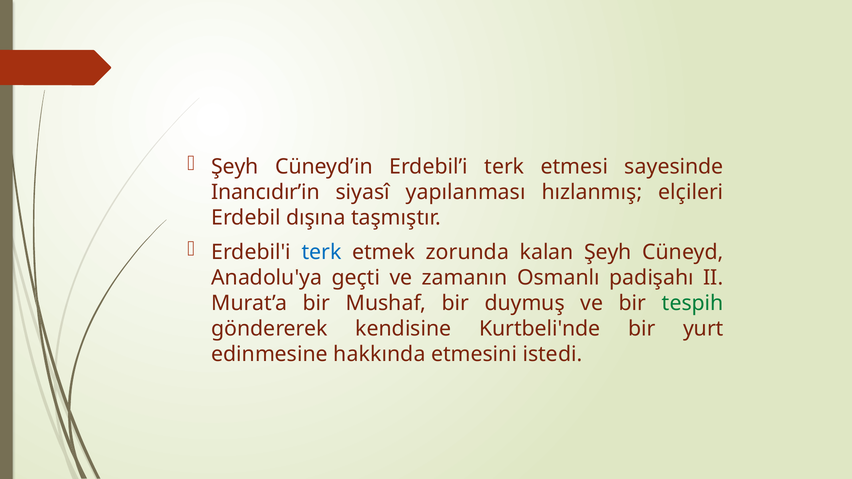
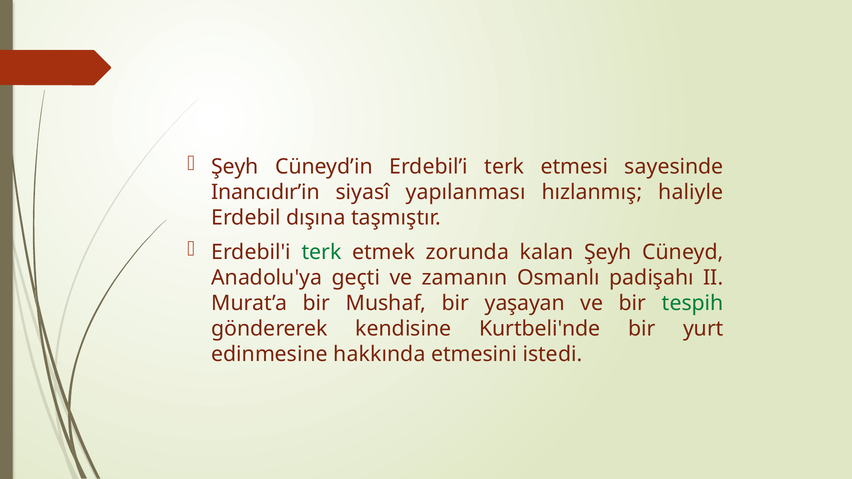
elçileri: elçileri -> haliyle (691, 192)
terk colour: blue -> green (322, 252)
duymuş: duymuş -> yaşayan (525, 303)
